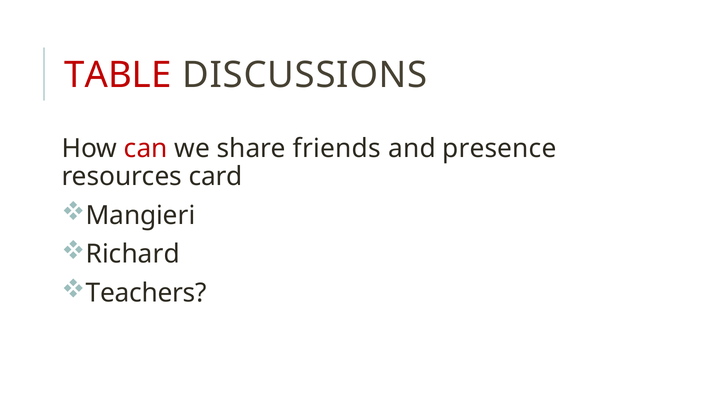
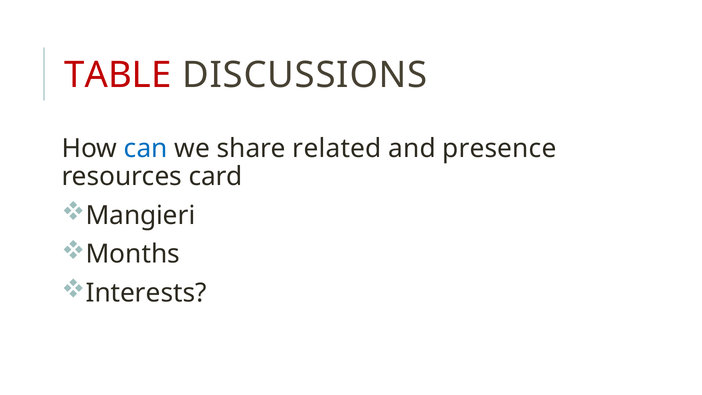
can colour: red -> blue (146, 148)
friends: friends -> related (337, 148)
Richard: Richard -> Months (133, 254)
Teachers: Teachers -> Interests (146, 293)
